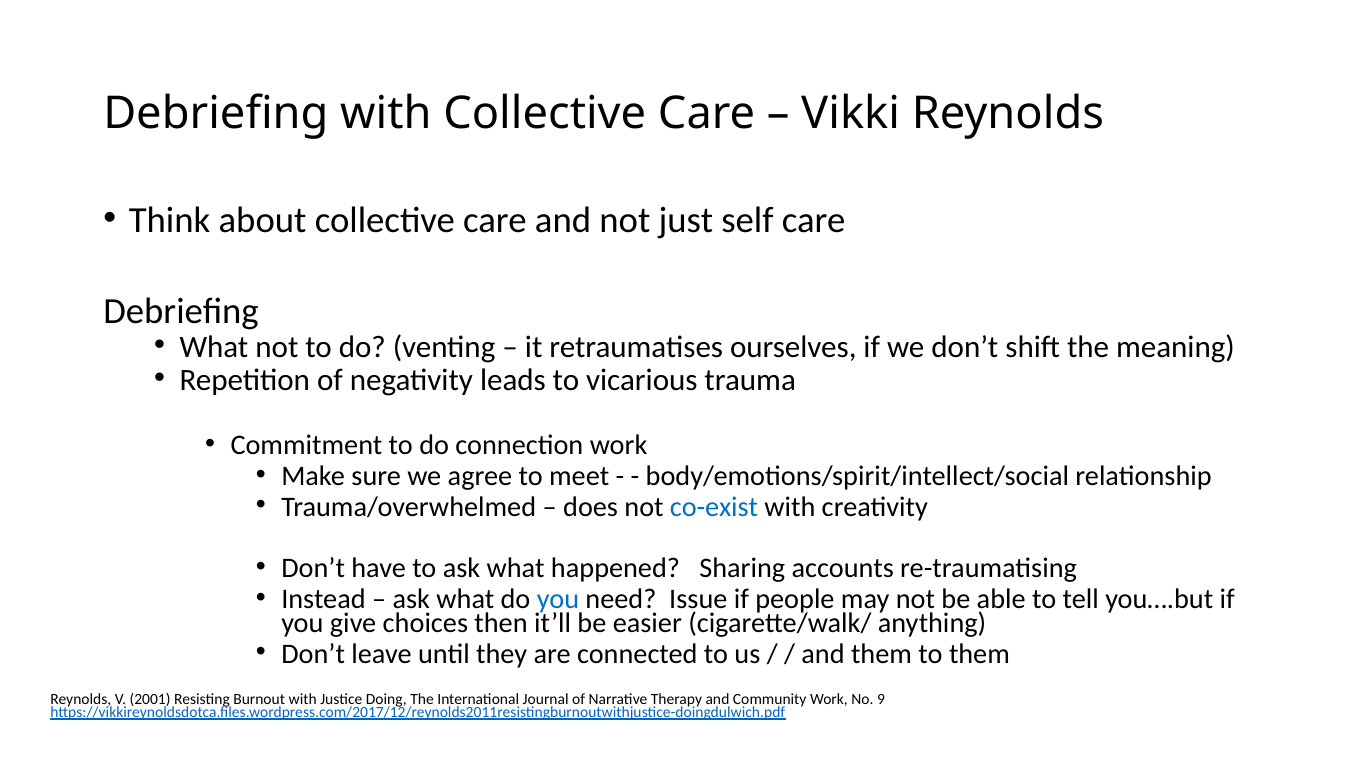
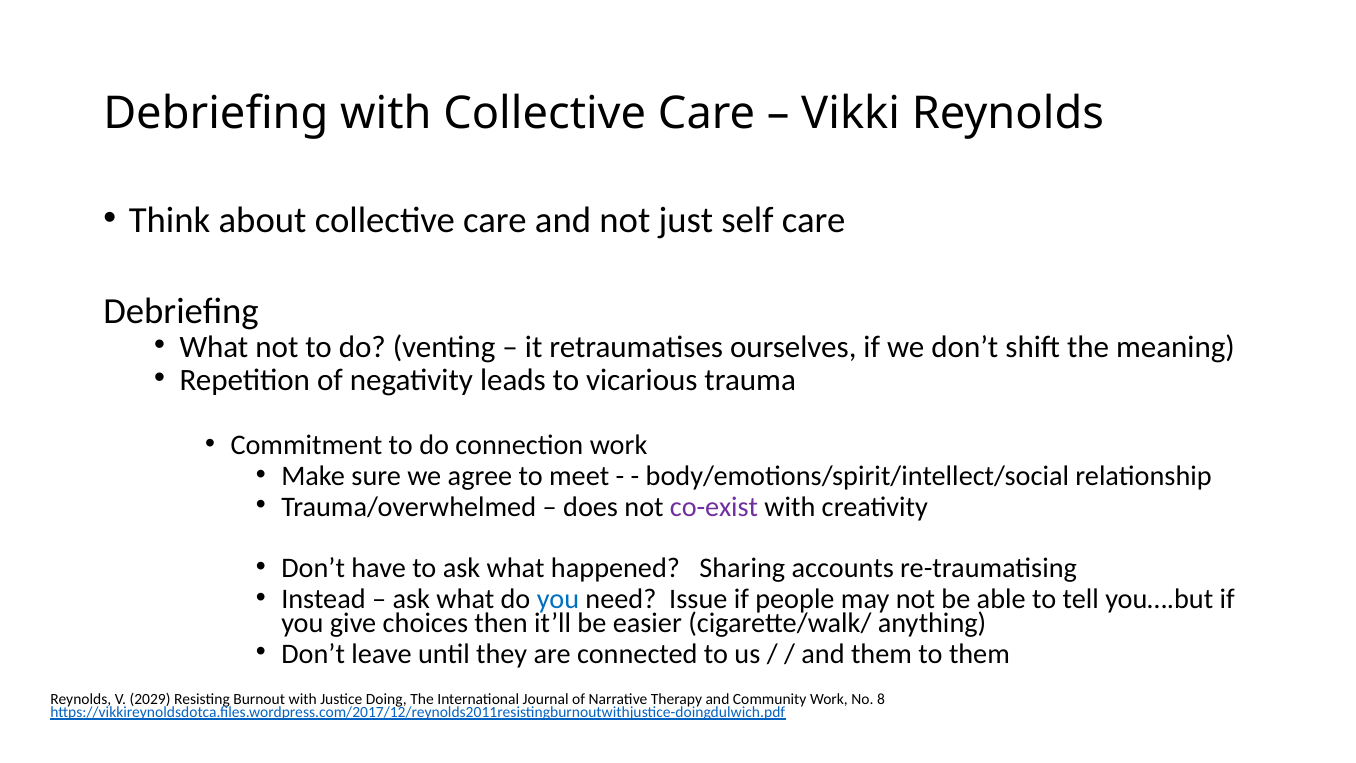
co-exist colour: blue -> purple (714, 507)
2001: 2001 -> 2029 (150, 699)
9: 9 -> 8 (881, 699)
